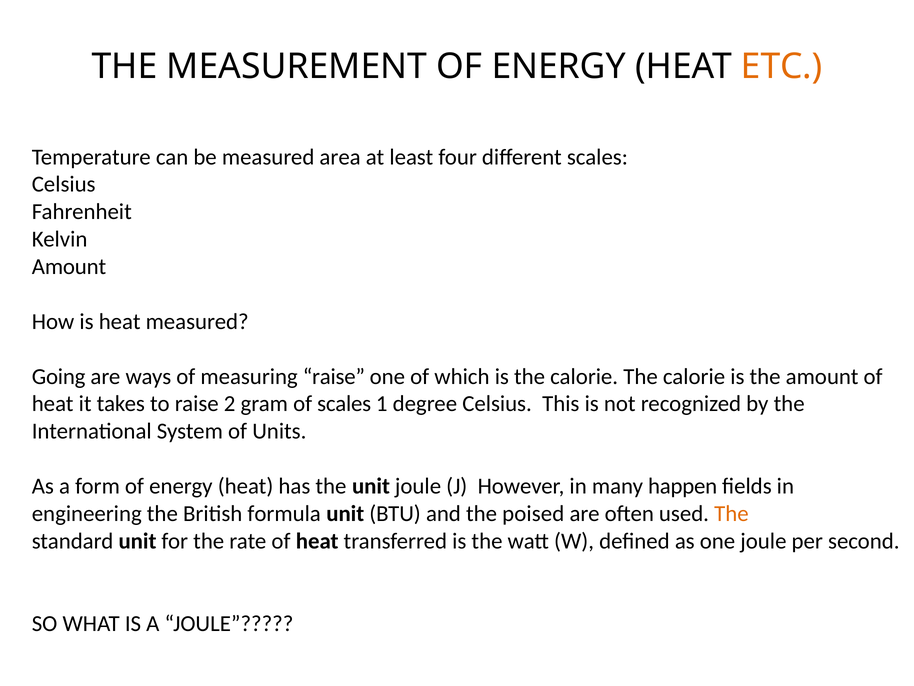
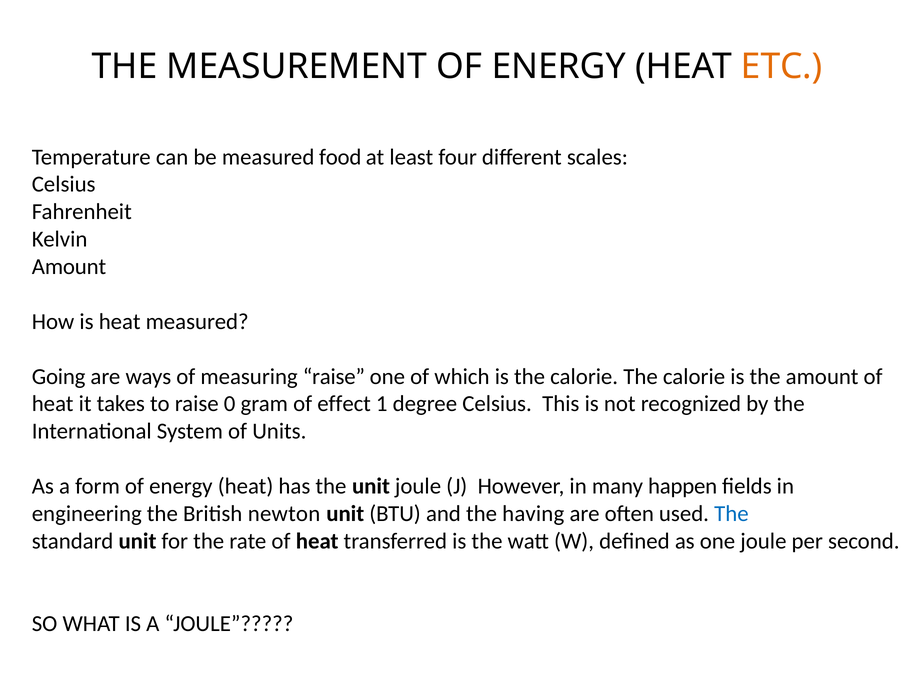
area: area -> food (340, 157)
2: 2 -> 0 (230, 404)
of scales: scales -> effect (344, 404)
formula: formula -> newton (284, 513)
poised: poised -> having (533, 513)
The colour: orange -> blue (731, 513)
